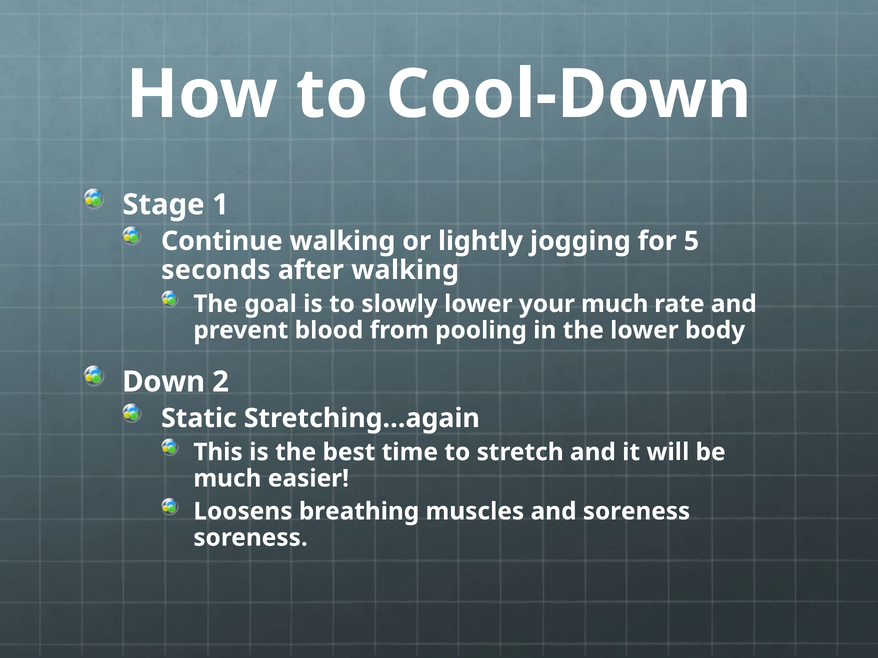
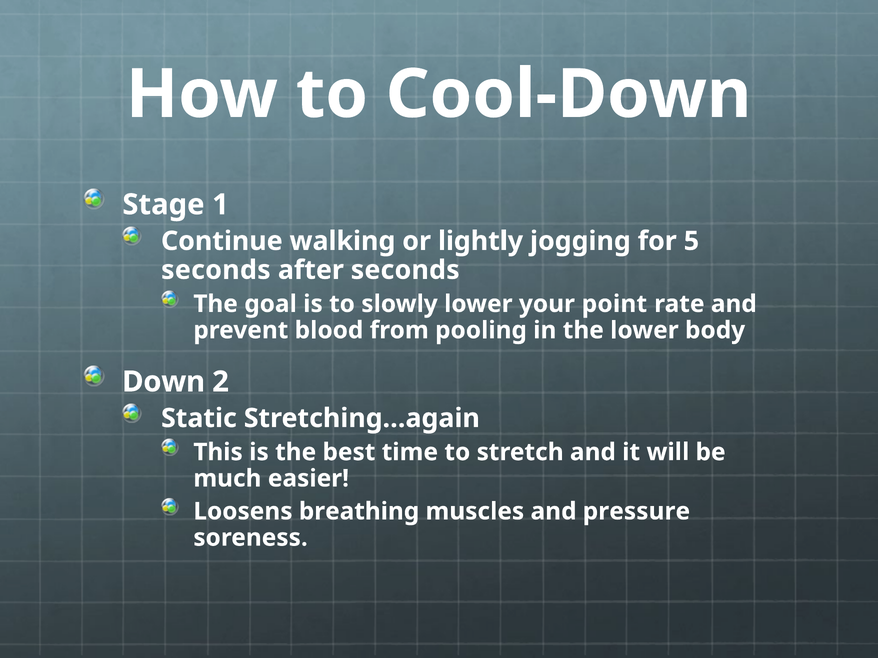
after walking: walking -> seconds (405, 270)
your much: much -> point (614, 304)
and soreness: soreness -> pressure (636, 512)
